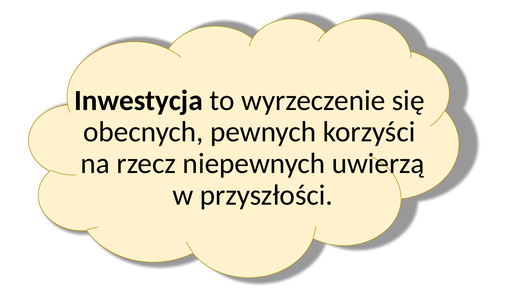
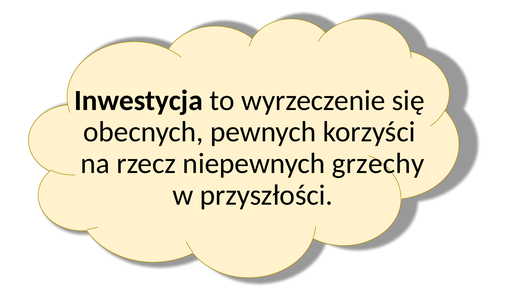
uwierzą: uwierzą -> grzechy (378, 164)
